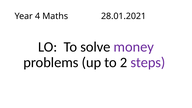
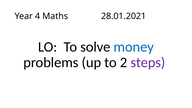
money colour: purple -> blue (134, 47)
